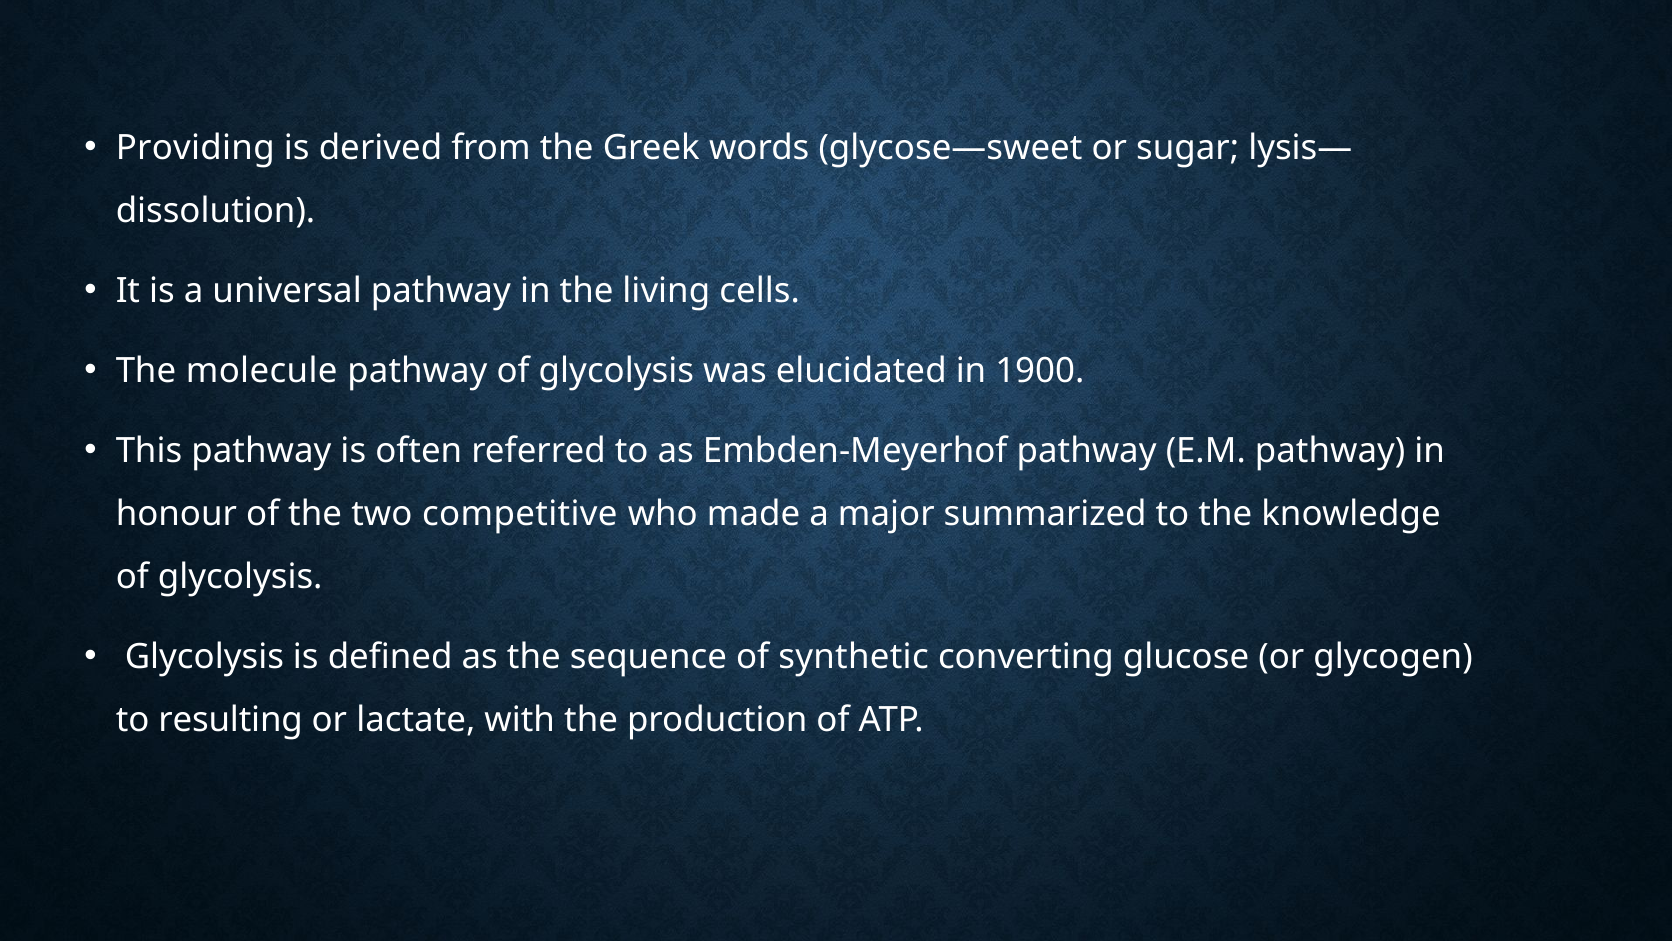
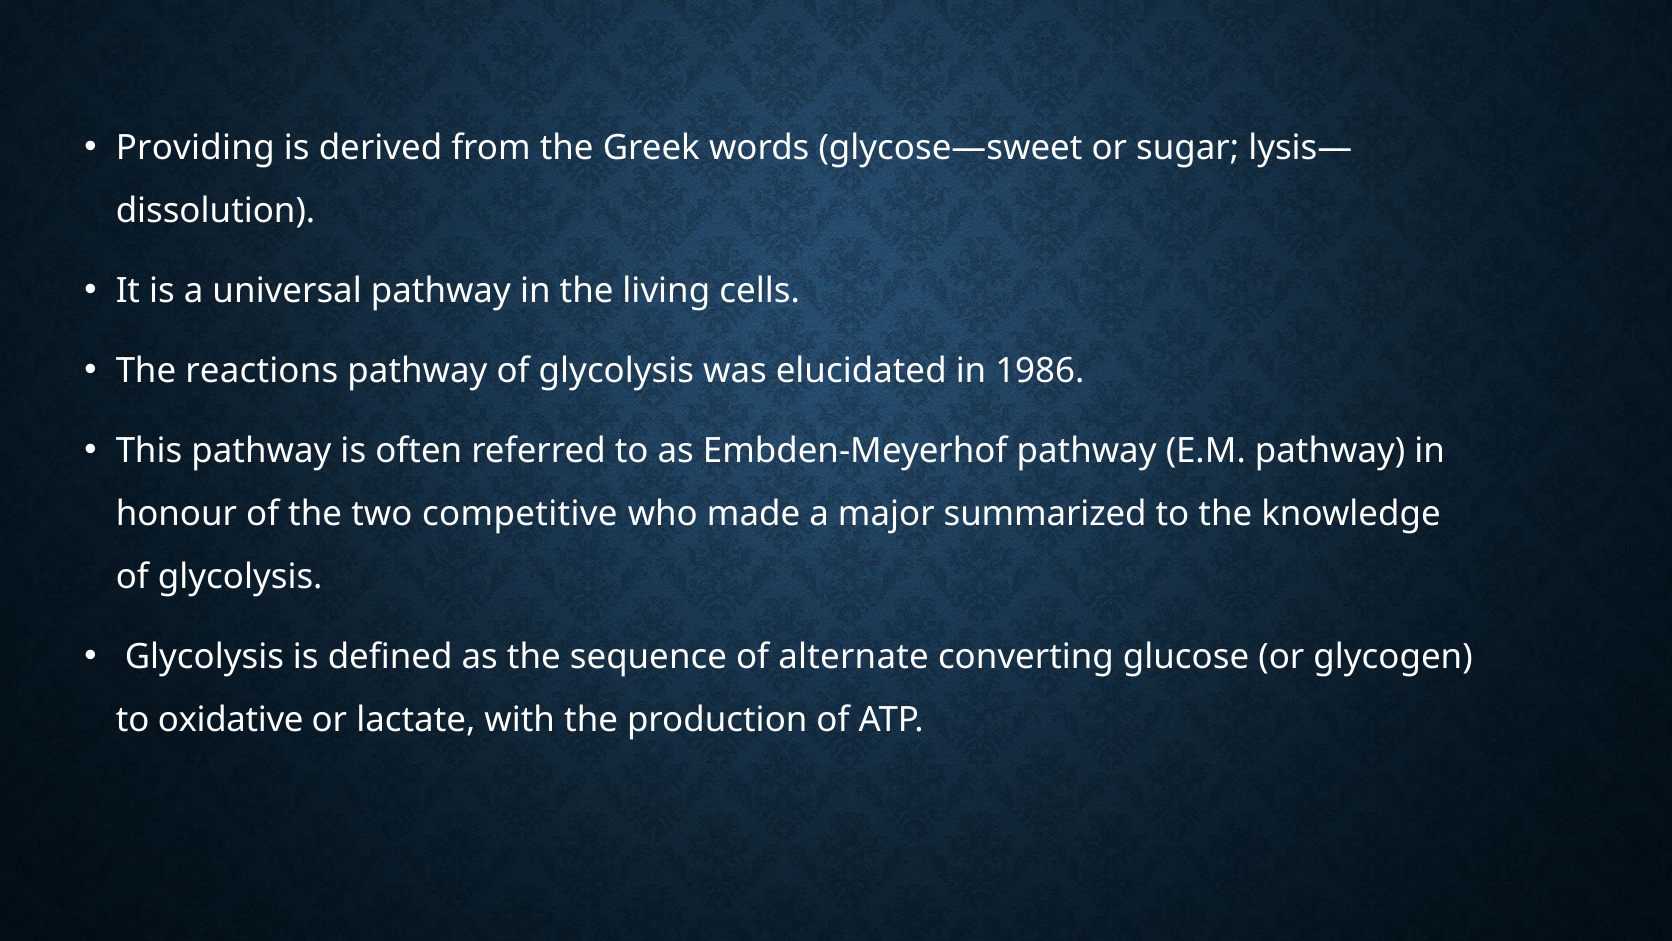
molecule: molecule -> reactions (262, 371)
1900: 1900 -> 1986 (1040, 371)
synthetic: synthetic -> alternate (854, 657)
resulting: resulting -> oxidative (231, 719)
